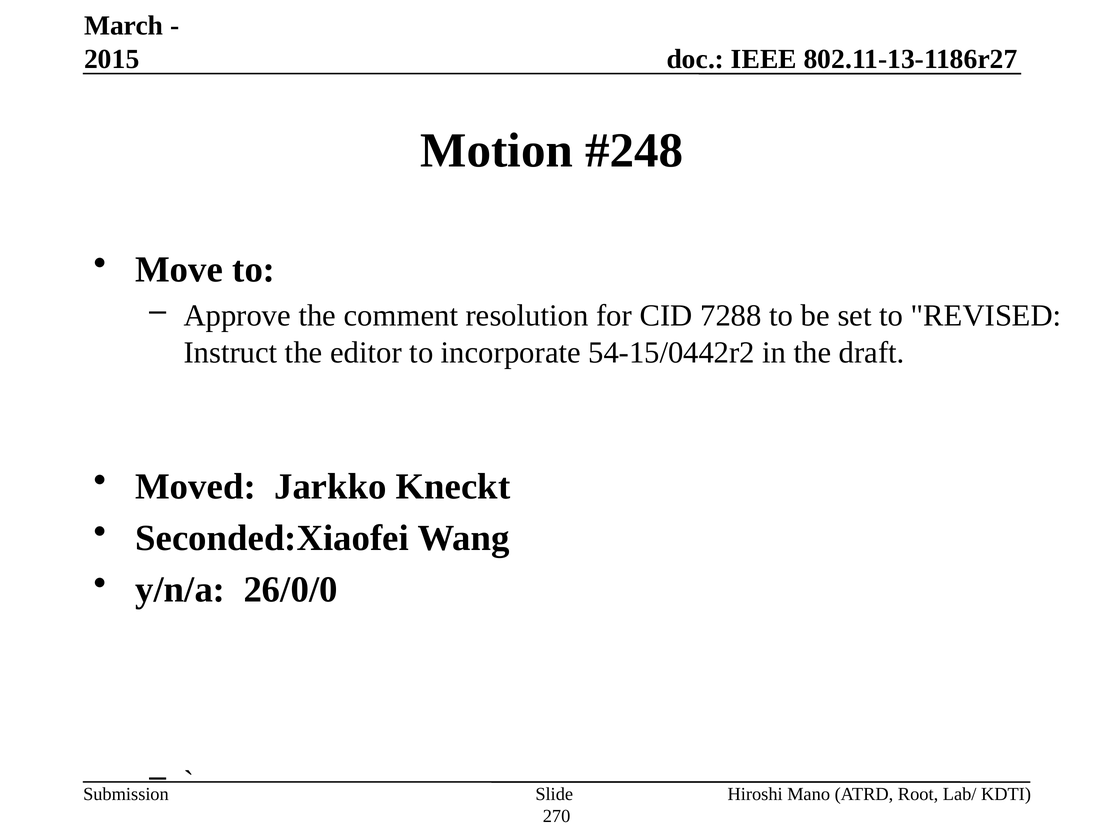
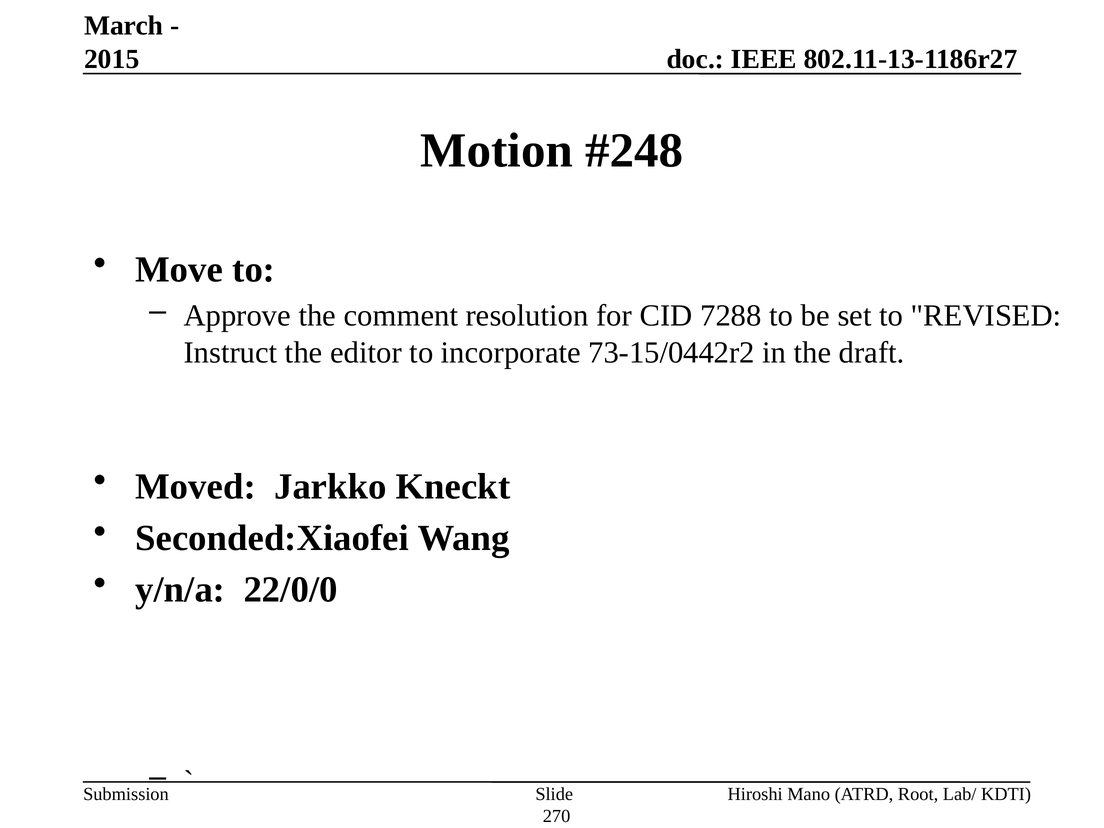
54-15/0442r2: 54-15/0442r2 -> 73-15/0442r2 (672, 352)
26/0/0: 26/0/0 -> 22/0/0 (291, 590)
